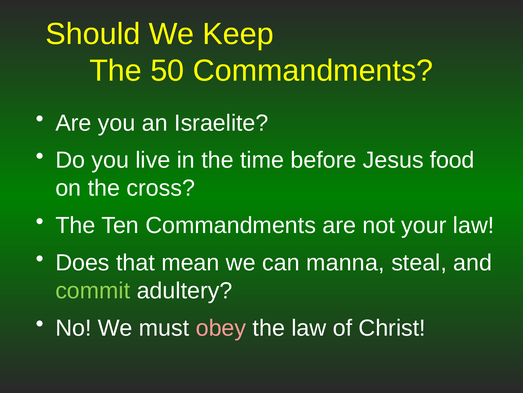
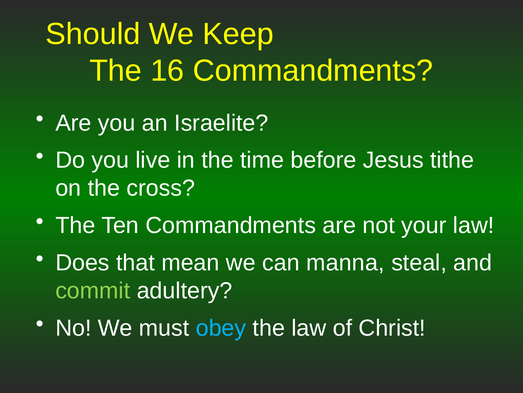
50: 50 -> 16 (167, 71)
food: food -> tithe (452, 160)
obey colour: pink -> light blue (221, 327)
